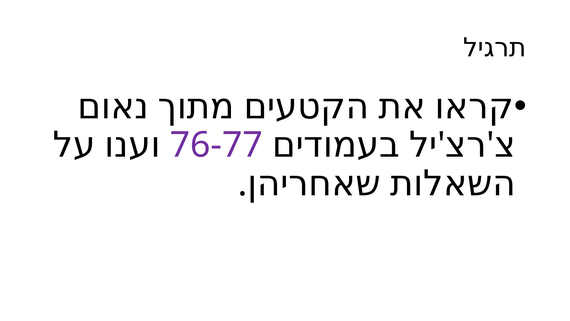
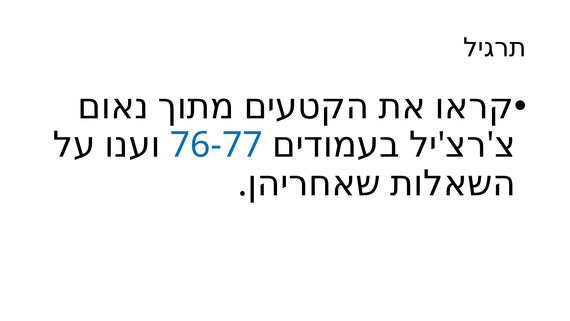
76-77 colour: purple -> blue (216, 145)
